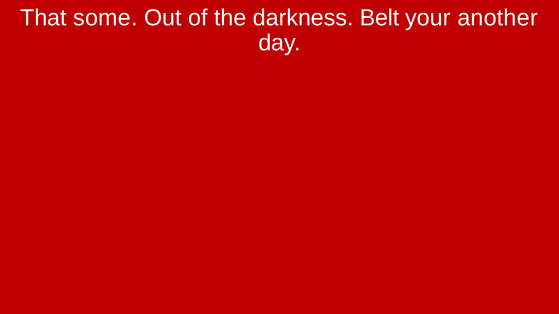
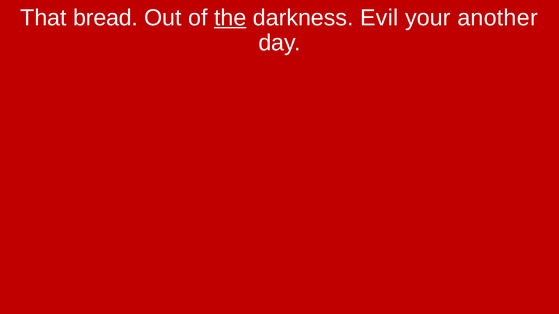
some: some -> bread (106, 18)
the underline: none -> present (230, 18)
Belt: Belt -> Evil (379, 18)
